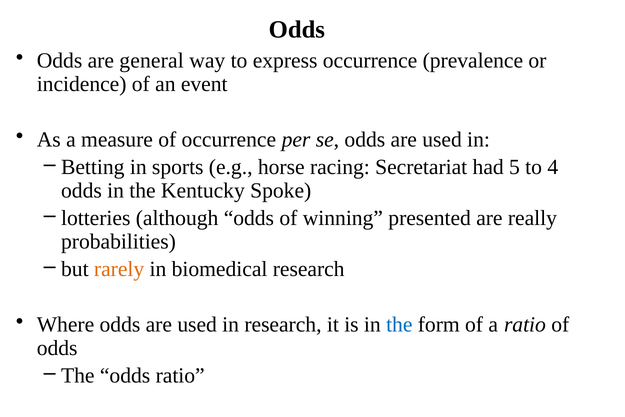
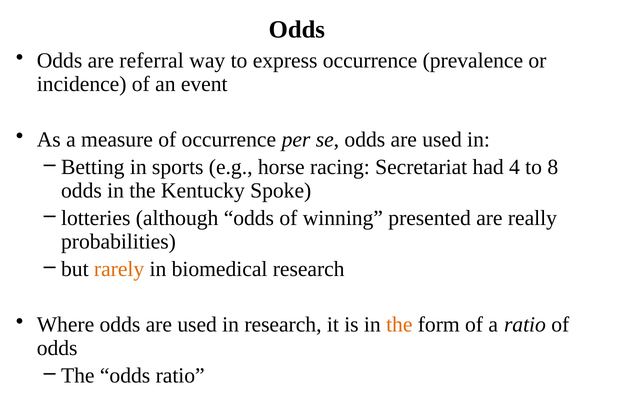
general: general -> referral (152, 61)
5: 5 -> 4 (515, 167)
4: 4 -> 8 (553, 167)
the colour: blue -> orange (399, 324)
